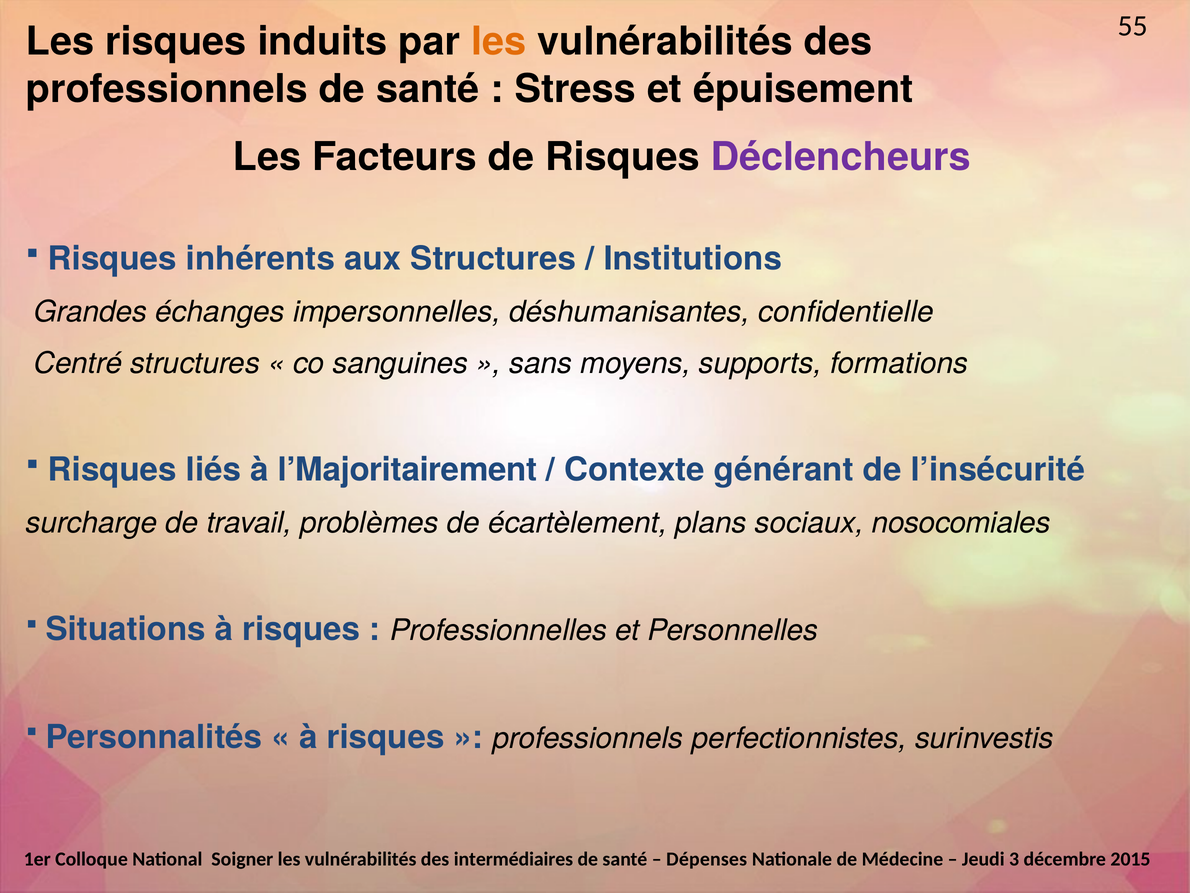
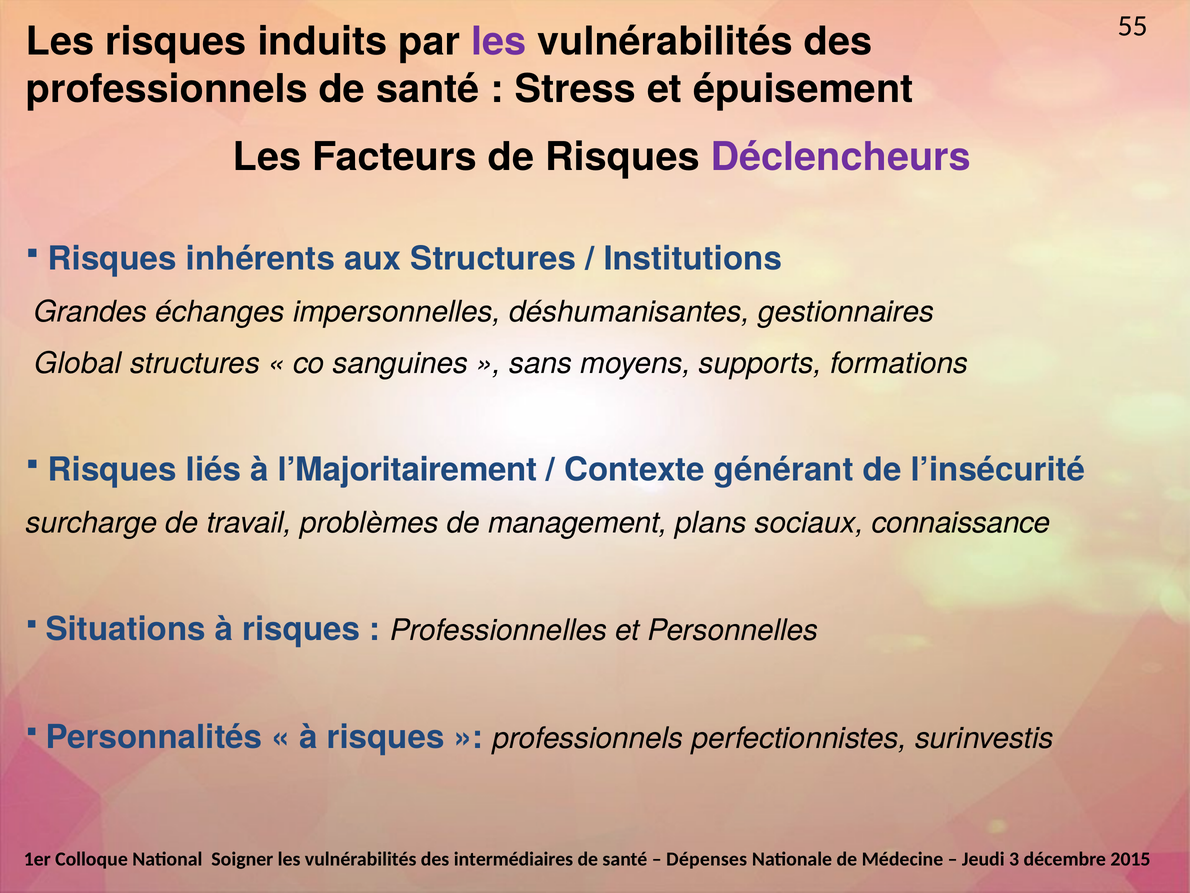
les colour: orange -> purple (499, 42)
confidentielle: confidentielle -> gestionnaires (846, 312)
Centré: Centré -> Global (78, 363)
écartèlement: écartèlement -> management (578, 523)
nosocomiales: nosocomiales -> connaissance (961, 523)
